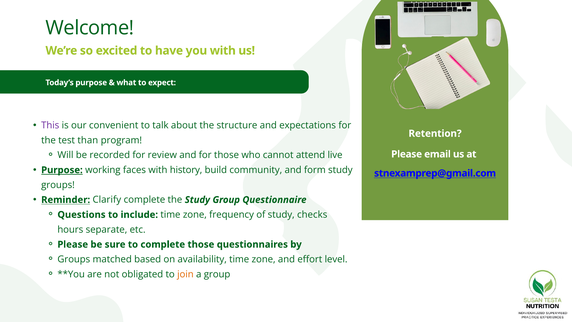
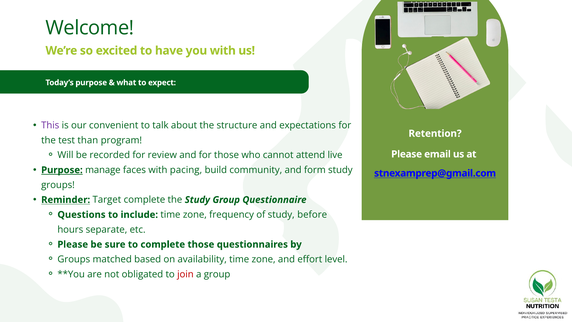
working: working -> manage (103, 170)
history: history -> pacing (186, 170)
Clarify: Clarify -> Target (107, 200)
checks: checks -> before (312, 215)
join colour: orange -> red (185, 274)
